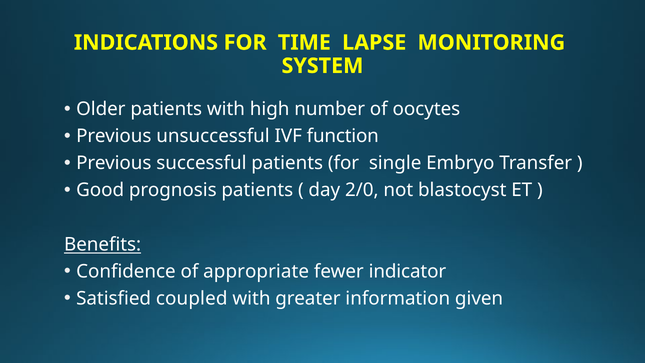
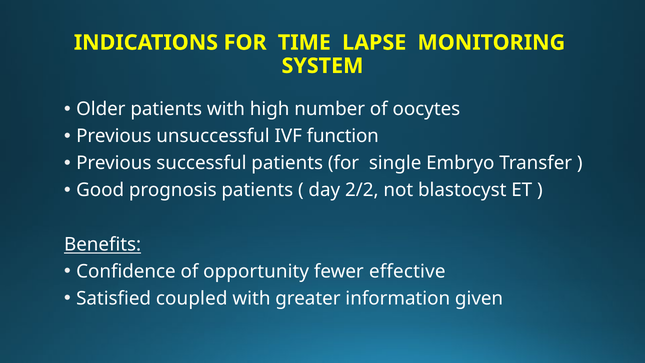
2/0: 2/0 -> 2/2 (362, 190)
appropriate: appropriate -> opportunity (256, 271)
indicator: indicator -> effective (407, 271)
